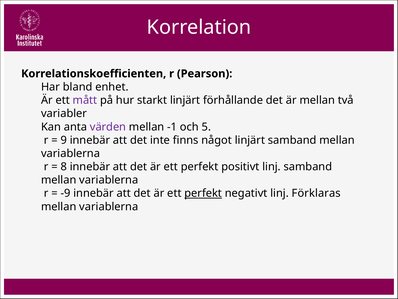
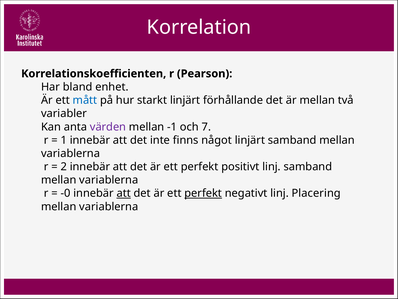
mått colour: purple -> blue (85, 100)
5: 5 -> 7 (206, 127)
9: 9 -> 1 (64, 140)
8: 8 -> 2 (64, 166)
-9: -9 -> -0 (65, 193)
att underline: none -> present (124, 193)
Förklaras: Förklaras -> Placering (316, 193)
